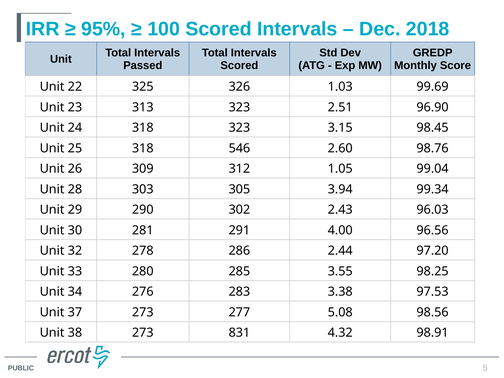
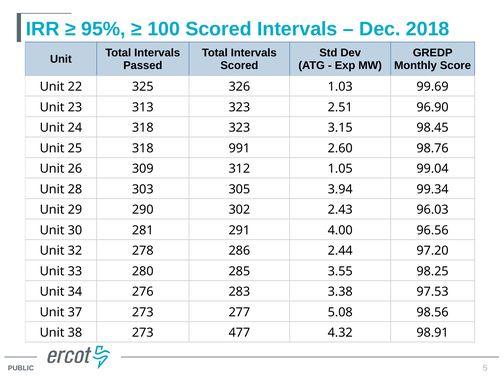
546: 546 -> 991 (239, 148)
831: 831 -> 477 (239, 333)
